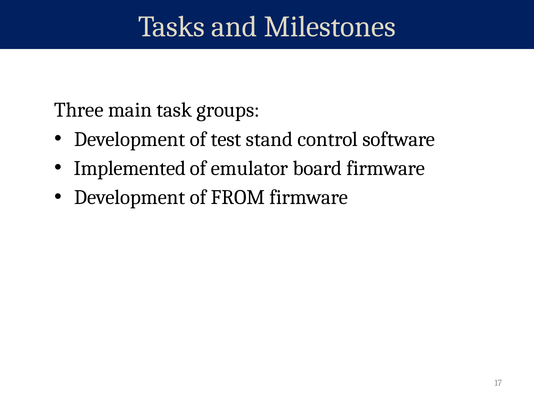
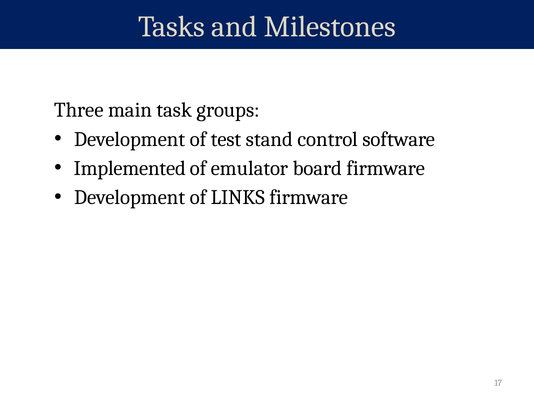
FROM: FROM -> LINKS (238, 197)
